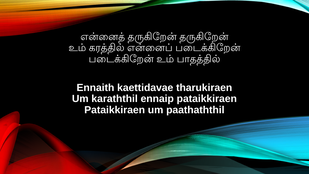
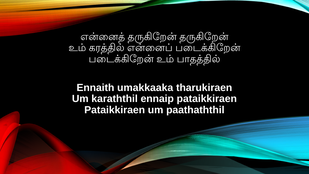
kaettidavae: kaettidavae -> umakkaaka (145, 88)
